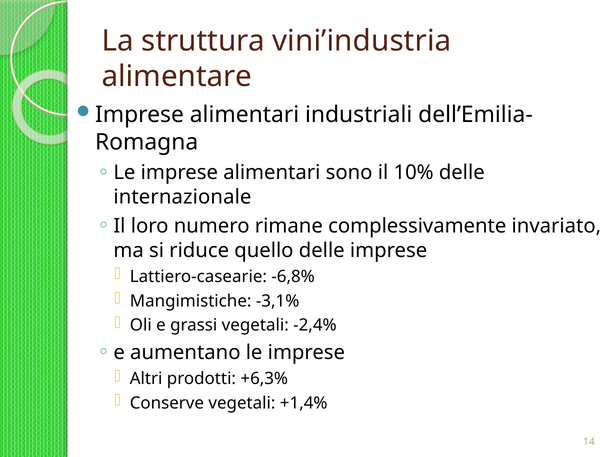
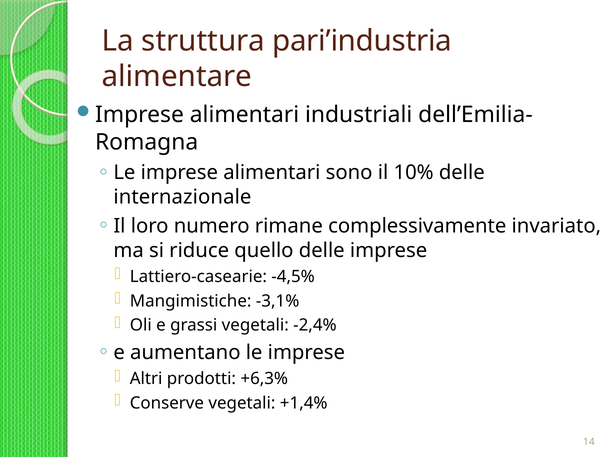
vini’industria: vini’industria -> pari’industria (362, 41)
-6,8%: -6,8% -> -4,5% (293, 276)
